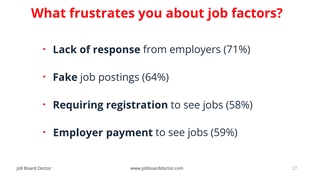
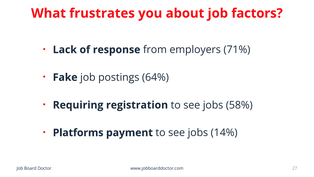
Employer: Employer -> Platforms (78, 132)
59%: 59% -> 14% (224, 132)
